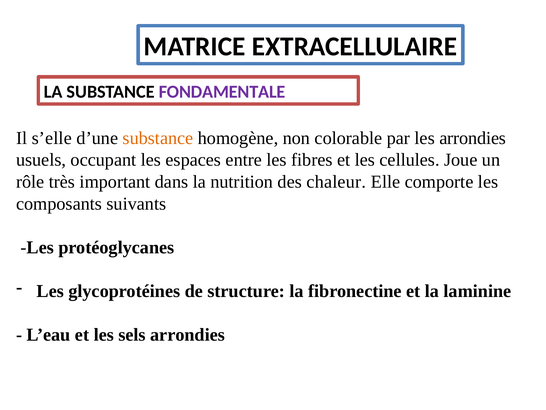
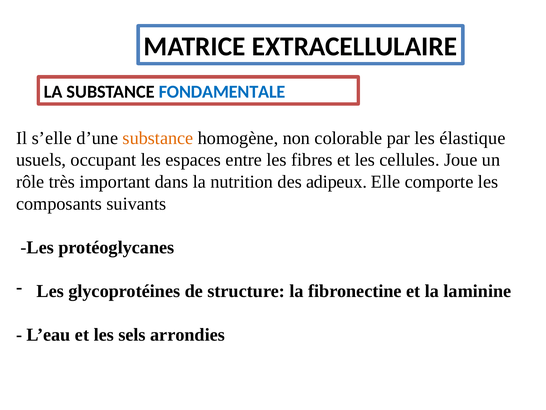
FONDAMENTALE colour: purple -> blue (222, 92)
les arrondies: arrondies -> élastique (473, 138)
chaleur: chaleur -> adipeux (336, 182)
